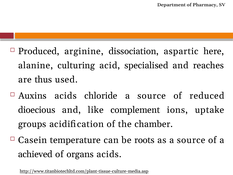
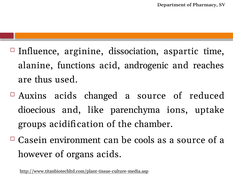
Produced: Produced -> Influence (39, 51)
here: here -> time (214, 51)
culturing: culturing -> functions (76, 65)
specialised: specialised -> androgenic (146, 65)
chloride: chloride -> changed (101, 96)
complement: complement -> parenchyma (135, 110)
temperature: temperature -> environment (75, 140)
roots: roots -> cools (144, 140)
achieved: achieved -> however (35, 154)
